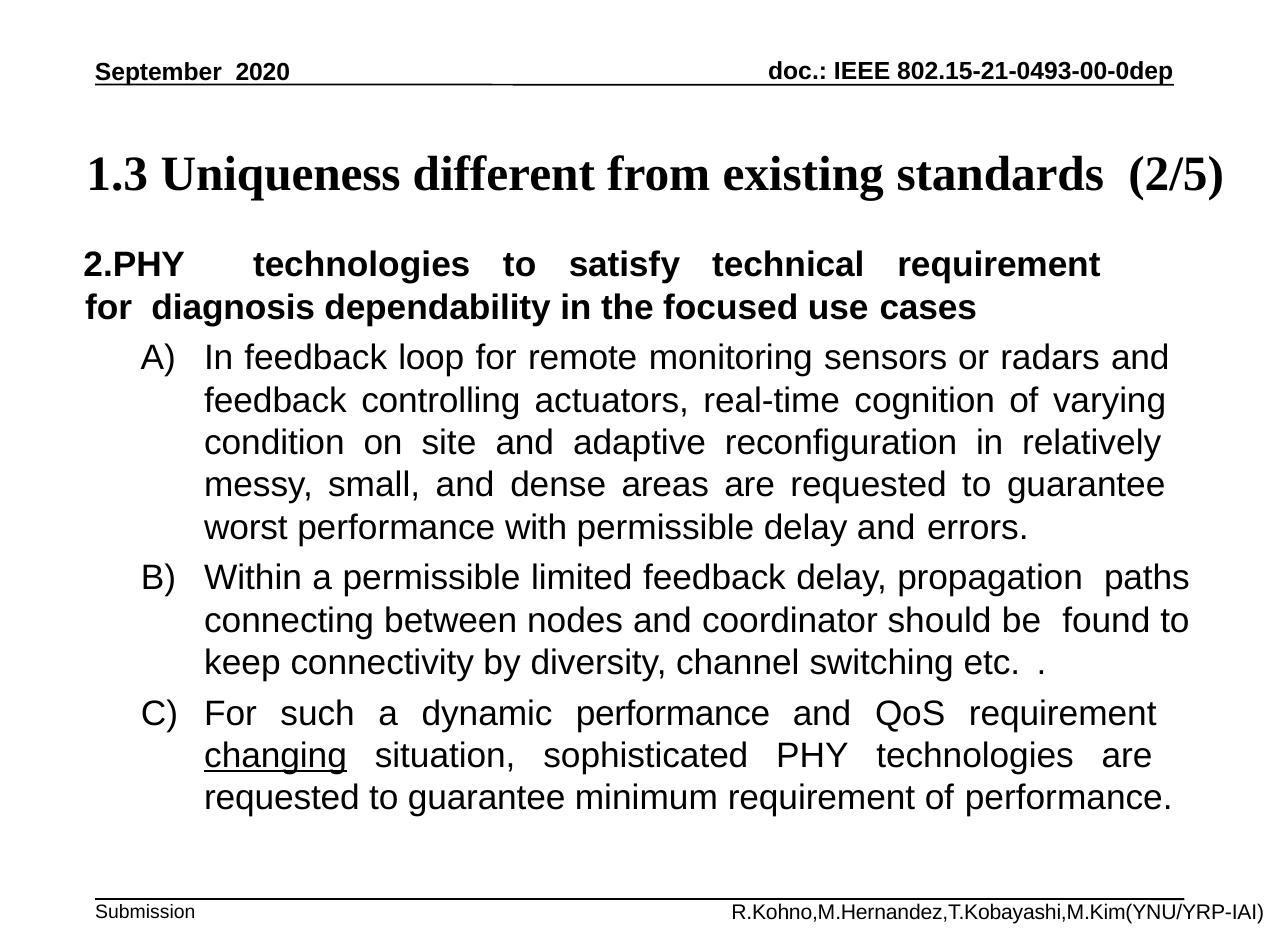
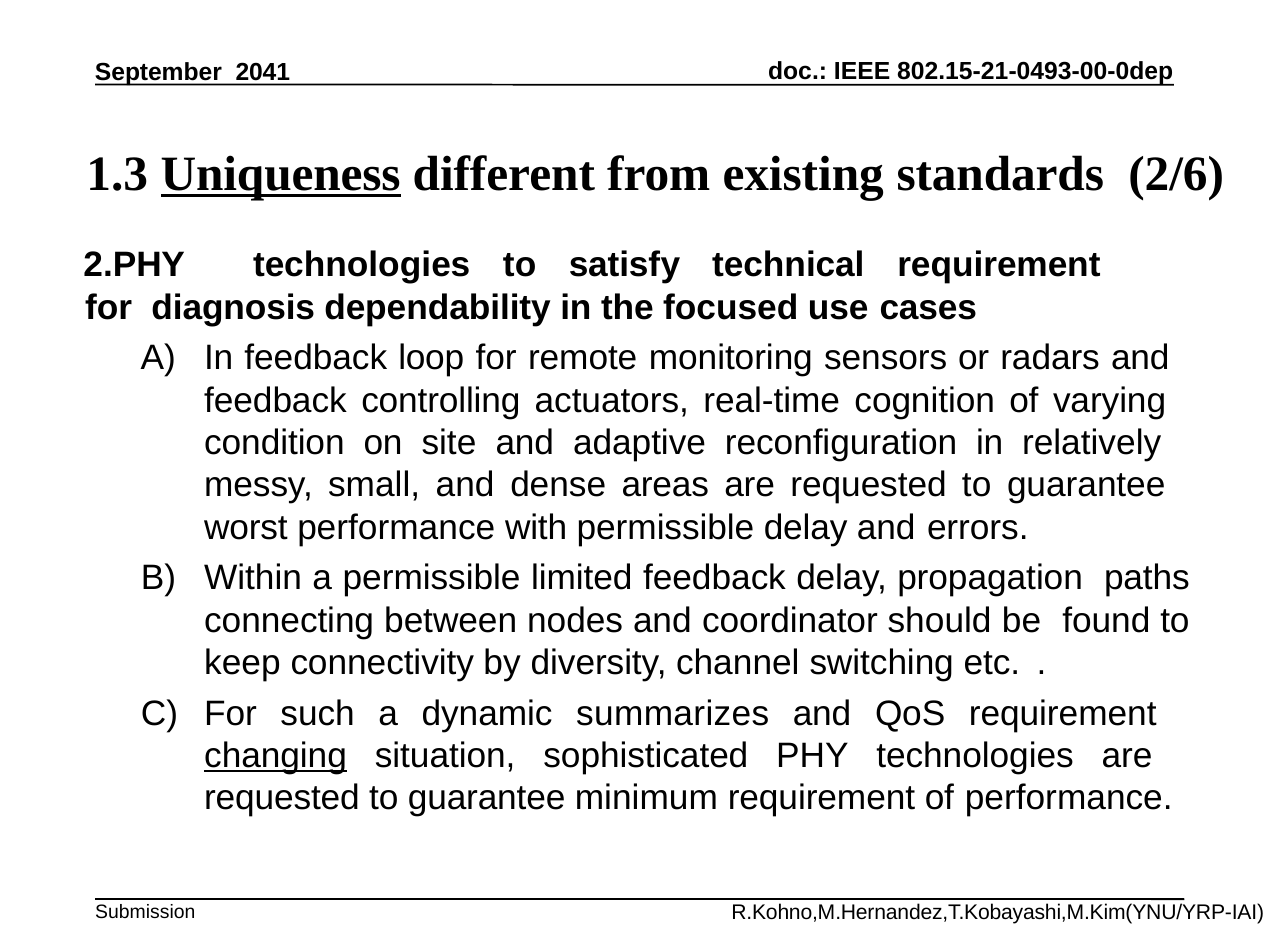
2020: 2020 -> 2041 (263, 72)
Uniqueness underline: none -> present (281, 174)
2/5: 2/5 -> 2/6 (1176, 174)
dynamic performance: performance -> summarizes (673, 713)
